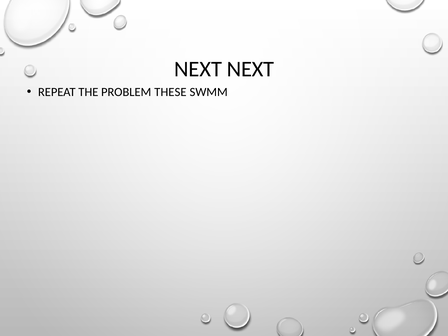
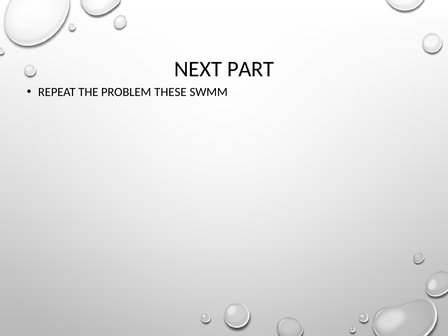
NEXT NEXT: NEXT -> PART (251, 69)
